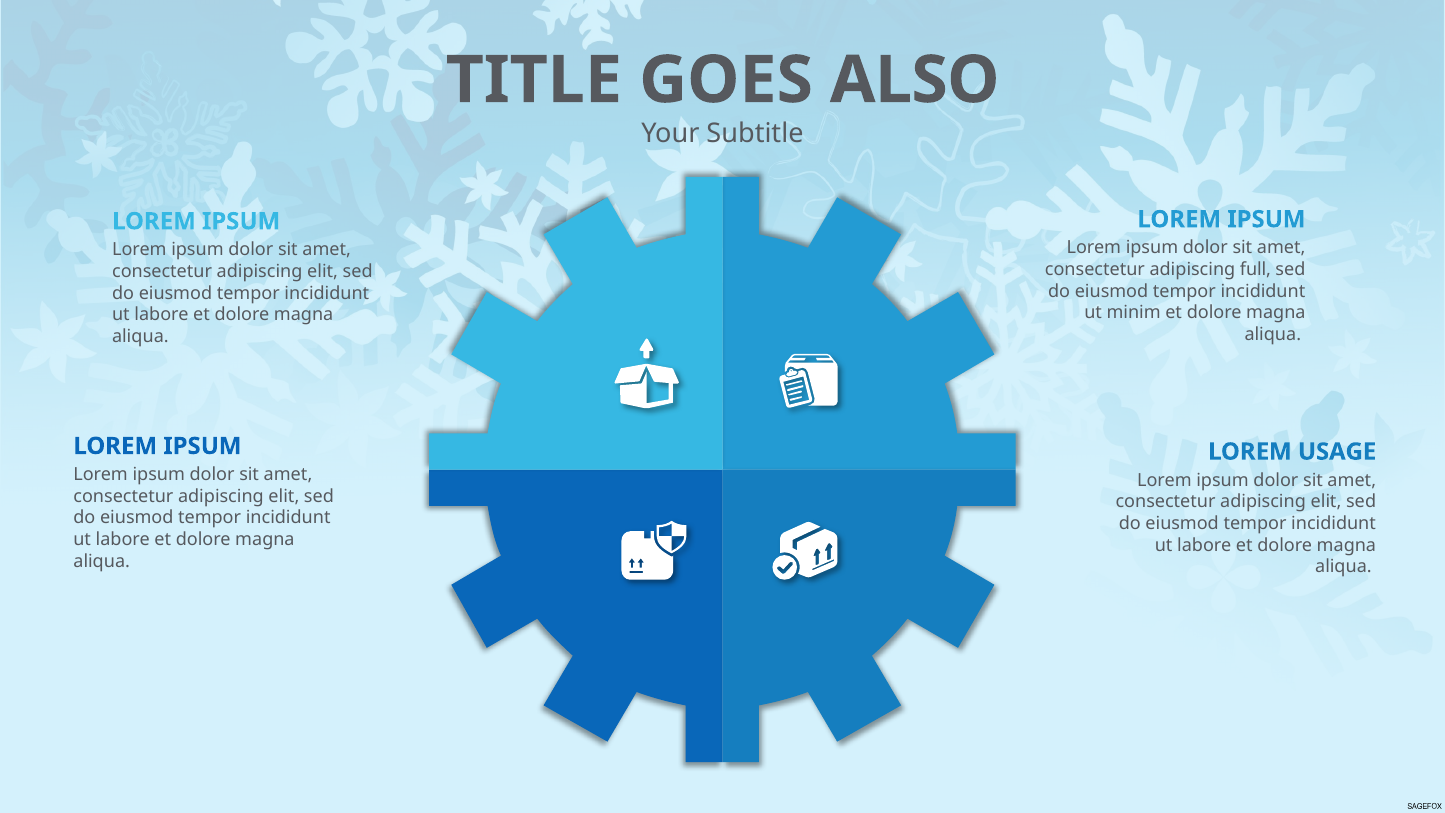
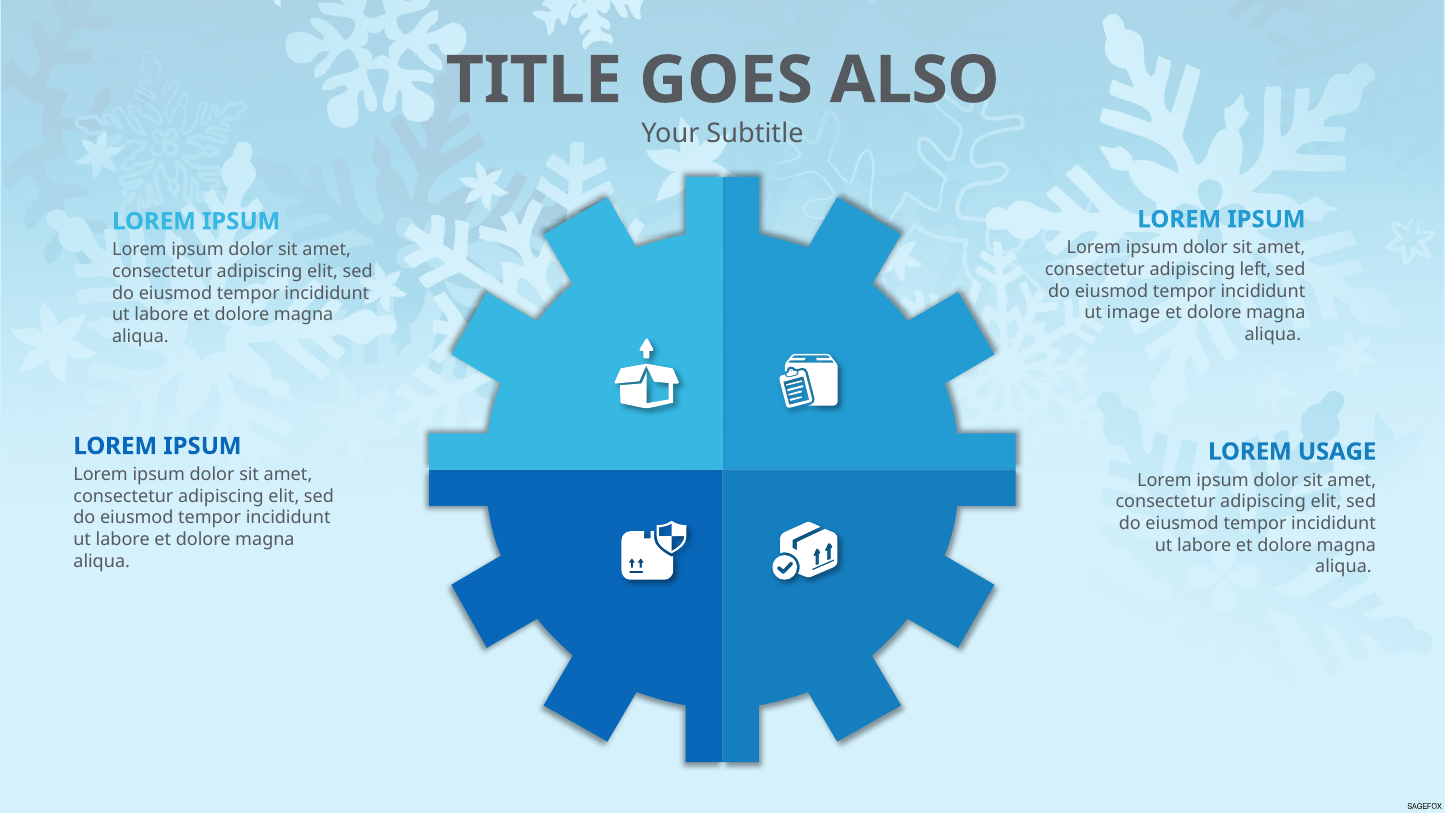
full: full -> left (1255, 270)
minim: minim -> image (1134, 313)
